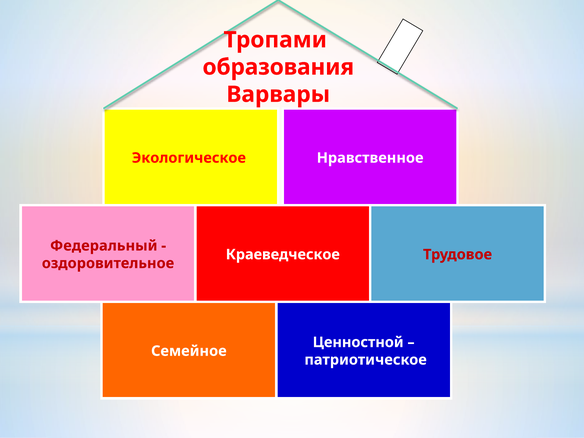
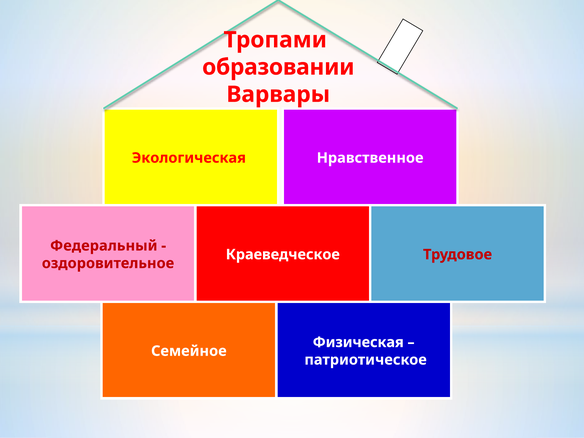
образования: образования -> образовании (278, 67)
Экологическое: Экологическое -> Экологическая (189, 158)
Ценностной: Ценностной -> Физическая (358, 342)
